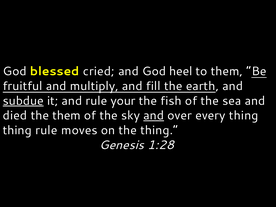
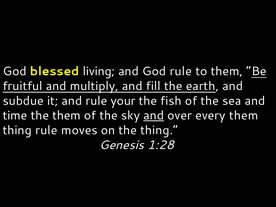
cried: cried -> living (99, 71)
God heel: heel -> rule (181, 71)
subdue underline: present -> none (23, 101)
died: died -> time (15, 116)
every thing: thing -> them (244, 116)
